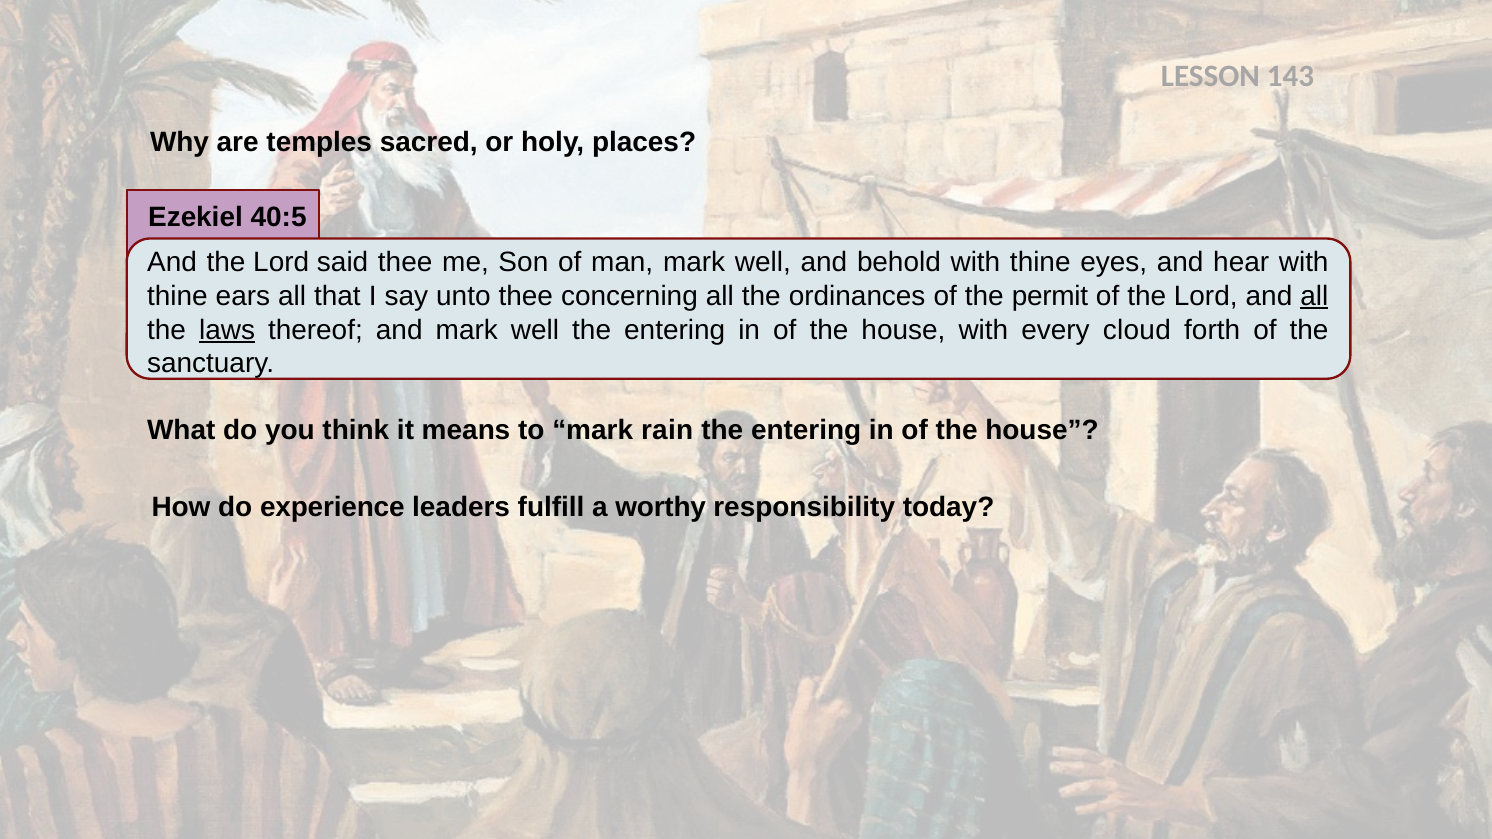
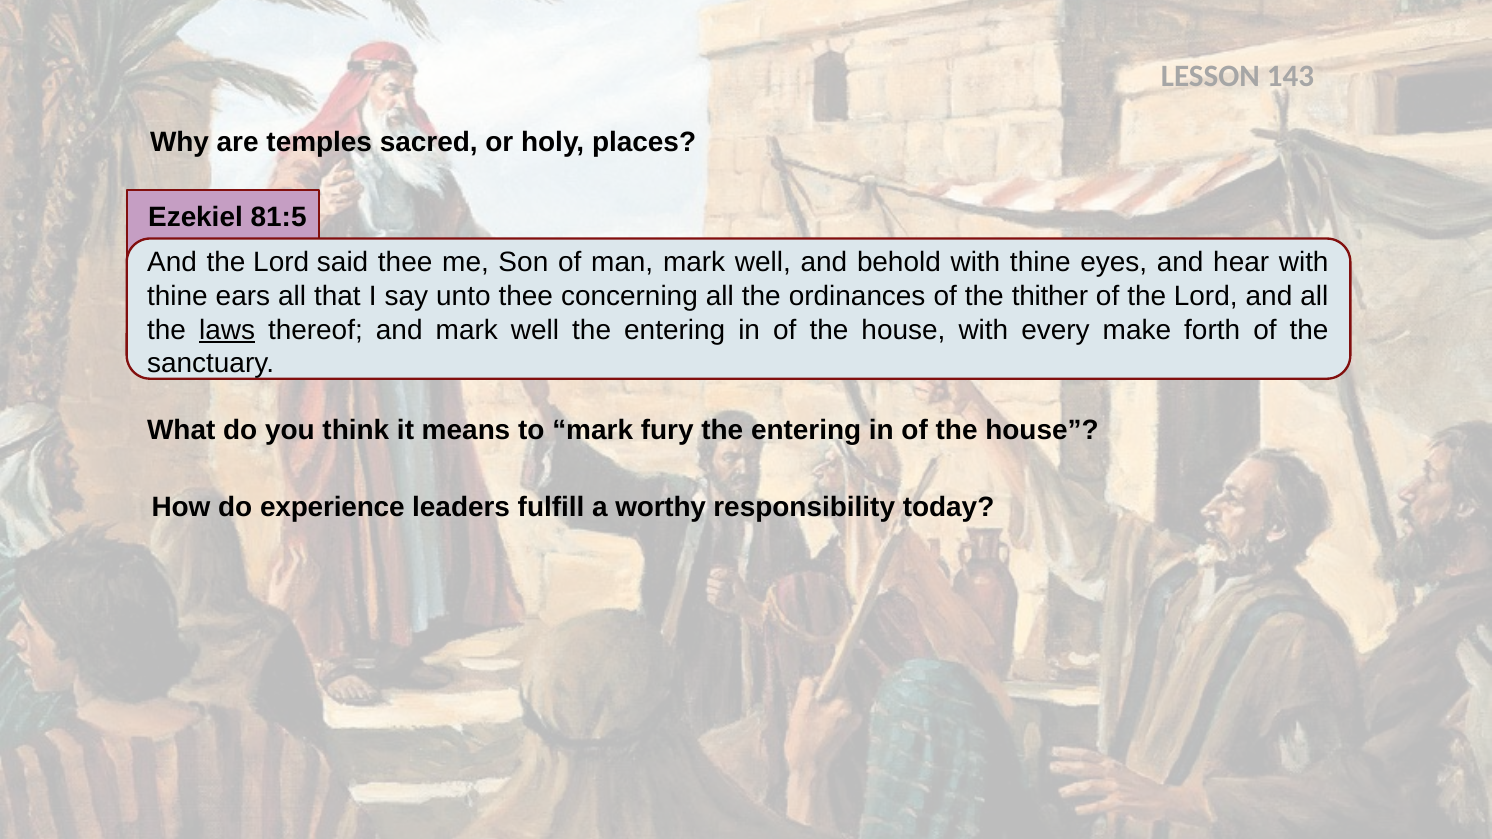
40:5: 40:5 -> 81:5 (279, 218)
permit: permit -> thither (1050, 296)
all underline: present -> none (1314, 296)
cloud: cloud -> make (1137, 330)
rain: rain -> fury (667, 430)
